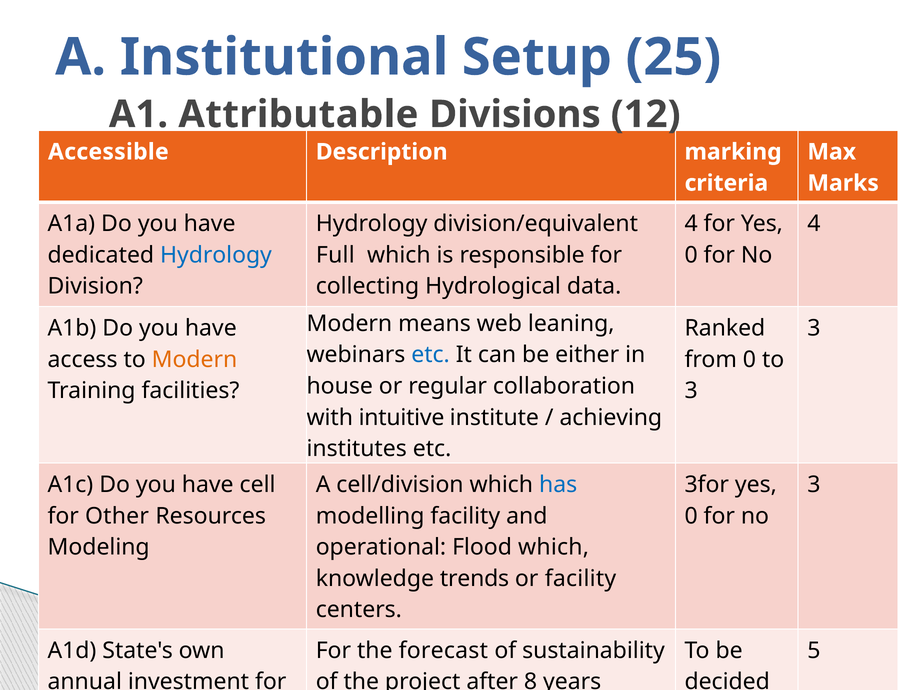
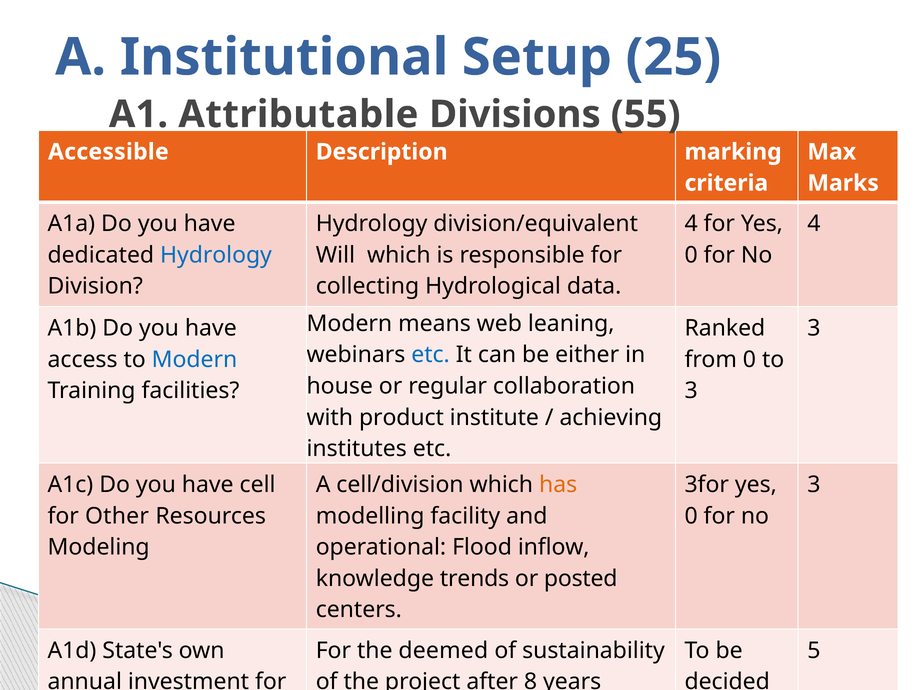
12: 12 -> 55 (646, 115)
Full: Full -> Will (335, 255)
Modern colour: orange -> blue (195, 360)
intuitive: intuitive -> product (401, 418)
has colour: blue -> orange (558, 485)
Flood which: which -> inflow (554, 548)
or facility: facility -> posted (581, 579)
forecast: forecast -> deemed (443, 651)
